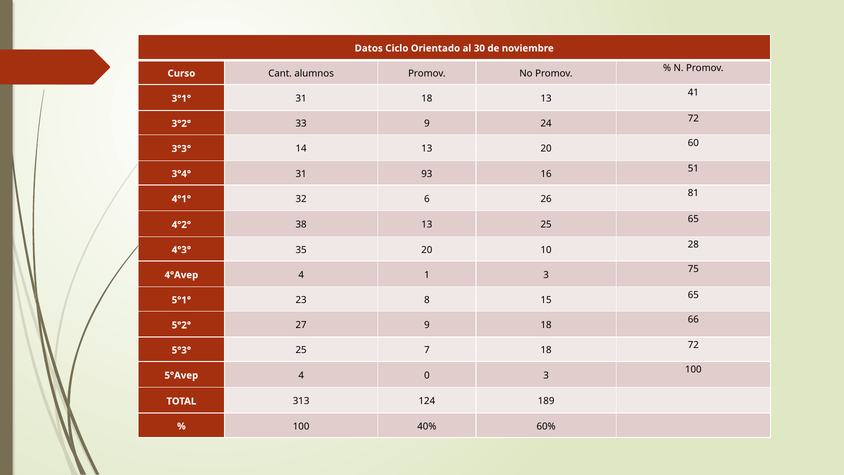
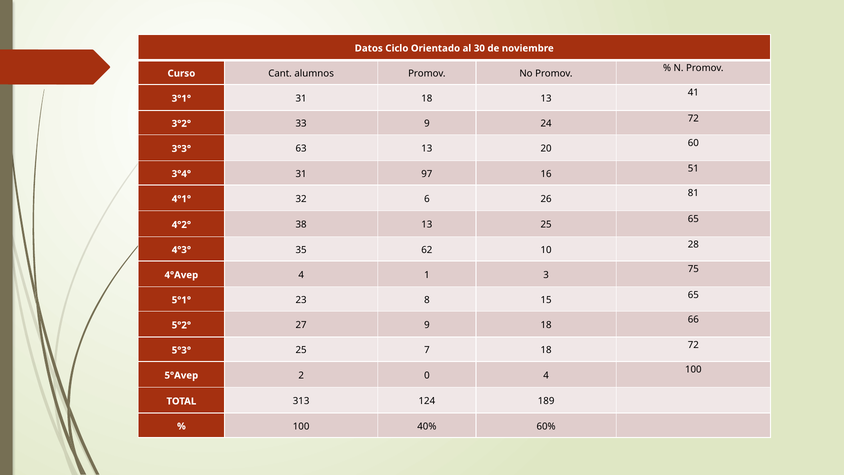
14: 14 -> 63 (301, 149)
93: 93 -> 97 (427, 174)
35 20: 20 -> 62 (427, 250)
5°Avep 4: 4 -> 2 (301, 375)
0 3: 3 -> 4 (546, 375)
